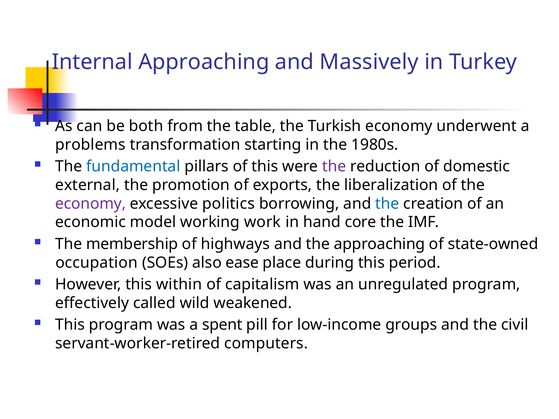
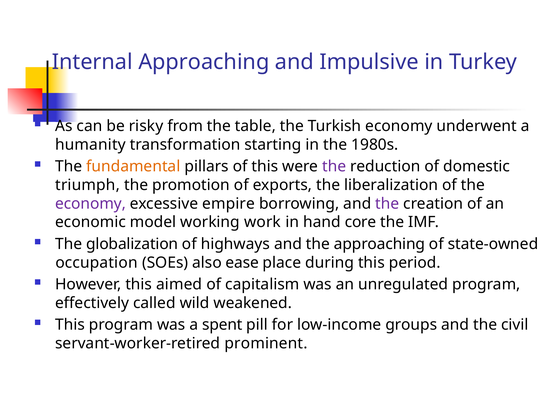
Massively: Massively -> Impulsive (369, 62)
both: both -> risky (146, 126)
problems: problems -> humanity (90, 145)
fundamental colour: blue -> orange (133, 166)
external: external -> triumph (88, 185)
politics: politics -> empire (229, 204)
the colour: blue -> purple (387, 204)
membership: membership -> globalization (132, 244)
within: within -> aimed (179, 284)
computers: computers -> prominent (266, 343)
